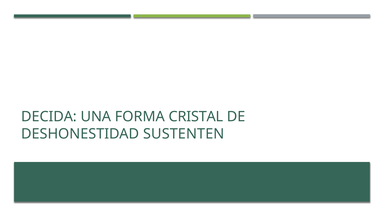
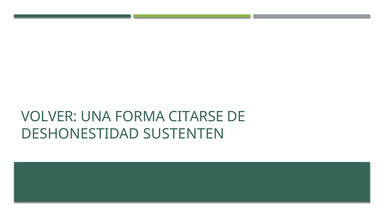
DECIDA: DECIDA -> VOLVER (49, 117)
CRISTAL: CRISTAL -> CITARSE (196, 117)
